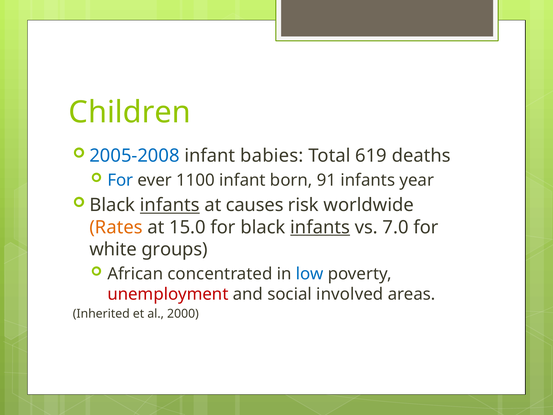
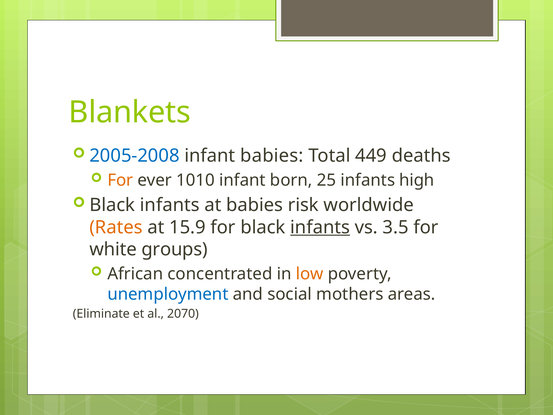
Children: Children -> Blankets (130, 112)
619: 619 -> 449 (371, 156)
For colour: blue -> orange (120, 180)
1100: 1100 -> 1010 (195, 180)
91: 91 -> 25 (326, 180)
year: year -> high (417, 180)
infants underline: present -> none (170, 205)
at causes: causes -> babies (255, 205)
15.0: 15.0 -> 15.9 (187, 227)
7.0: 7.0 -> 3.5 (396, 227)
low colour: blue -> orange (310, 274)
unemployment colour: red -> blue (168, 294)
involved: involved -> mothers (350, 294)
Inherited: Inherited -> Eliminate (101, 314)
2000: 2000 -> 2070 (183, 314)
